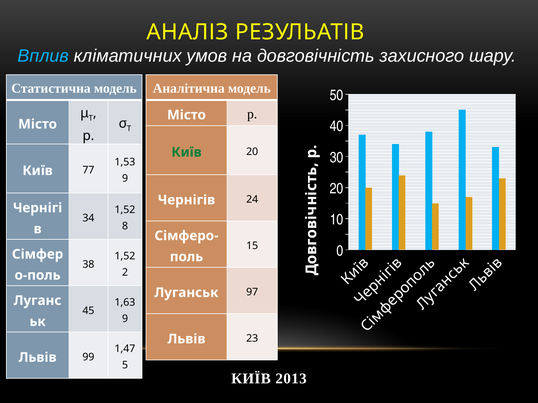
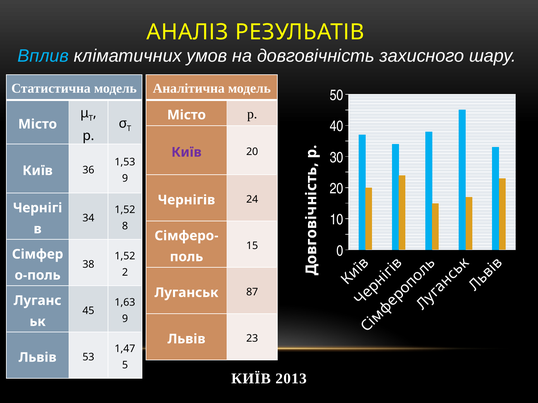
Київ colour: green -> purple (186, 152)
77: 77 -> 36 (88, 170)
97: 97 -> 87 (252, 293)
99: 99 -> 53 (88, 357)
